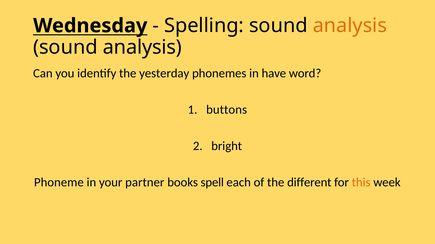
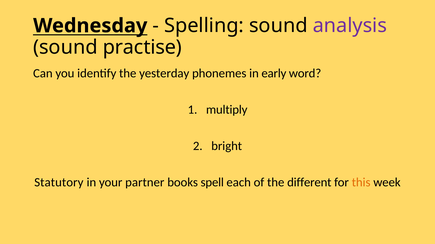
analysis colour: orange -> purple (350, 26)
analysis: analysis -> practise (142, 47)
have: have -> early (274, 74)
buttons: buttons -> multiply (227, 110)
Phoneme: Phoneme -> Statutory (59, 183)
